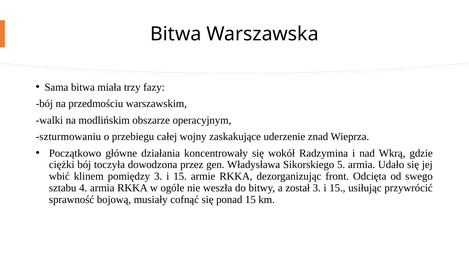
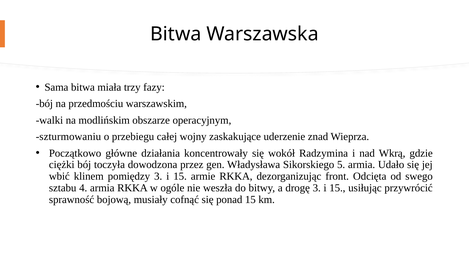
został: został -> drogę (298, 188)
